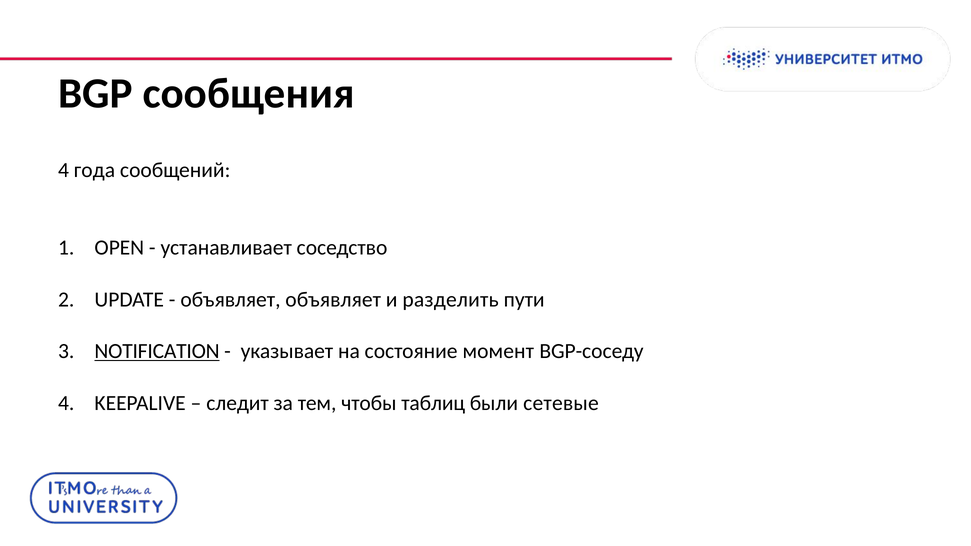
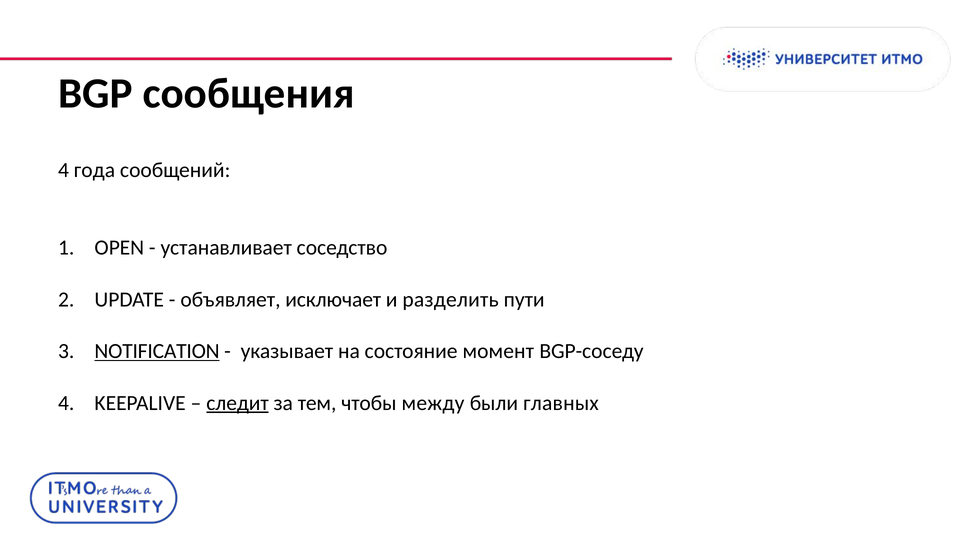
объявляет объявляет: объявляет -> исключает (333, 300)
следит underline: none -> present (238, 403)
таблиц: таблиц -> между (433, 403)
сетевые: сетевые -> главных (561, 403)
